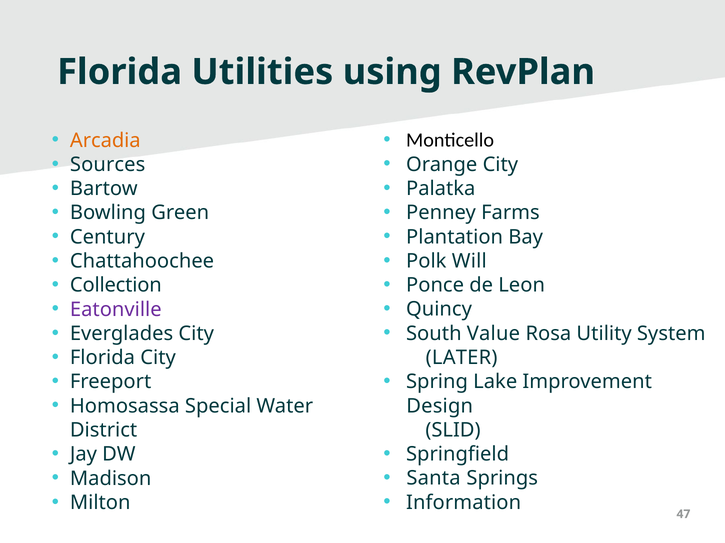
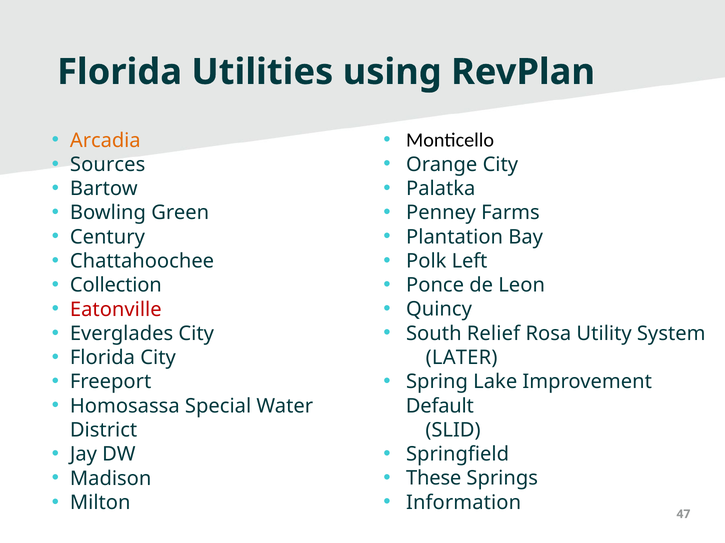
Will: Will -> Left (470, 261)
Eatonville colour: purple -> red (116, 310)
Value: Value -> Relief (493, 334)
Design: Design -> Default (440, 406)
Santa: Santa -> These (434, 479)
